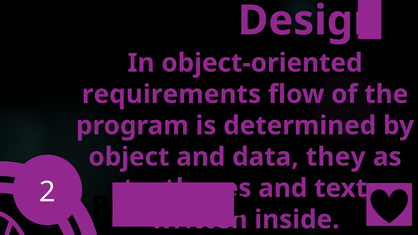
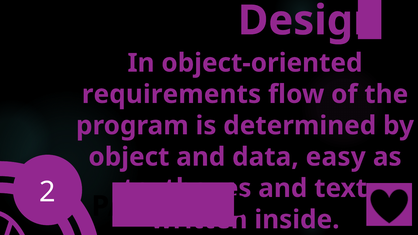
they: they -> easy (336, 157)
